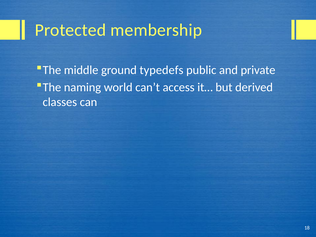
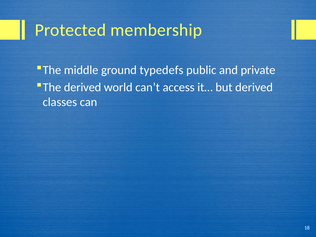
The naming: naming -> derived (83, 87)
